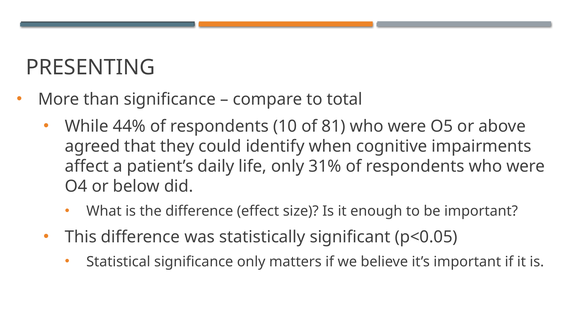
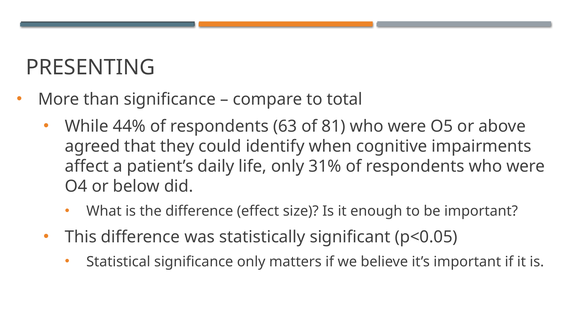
10: 10 -> 63 (285, 126)
